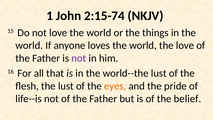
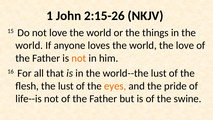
2:15-74: 2:15-74 -> 2:15-26 (104, 16)
not colour: purple -> orange (79, 58)
belief: belief -> swine (188, 99)
